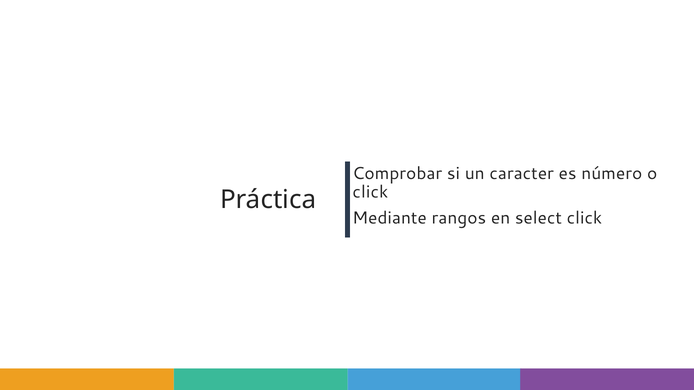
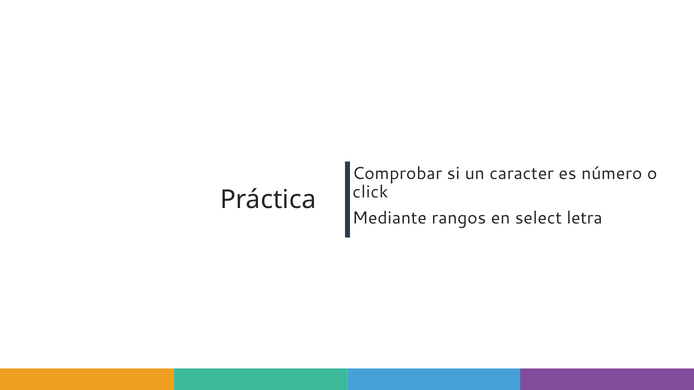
select click: click -> letra (585, 218)
